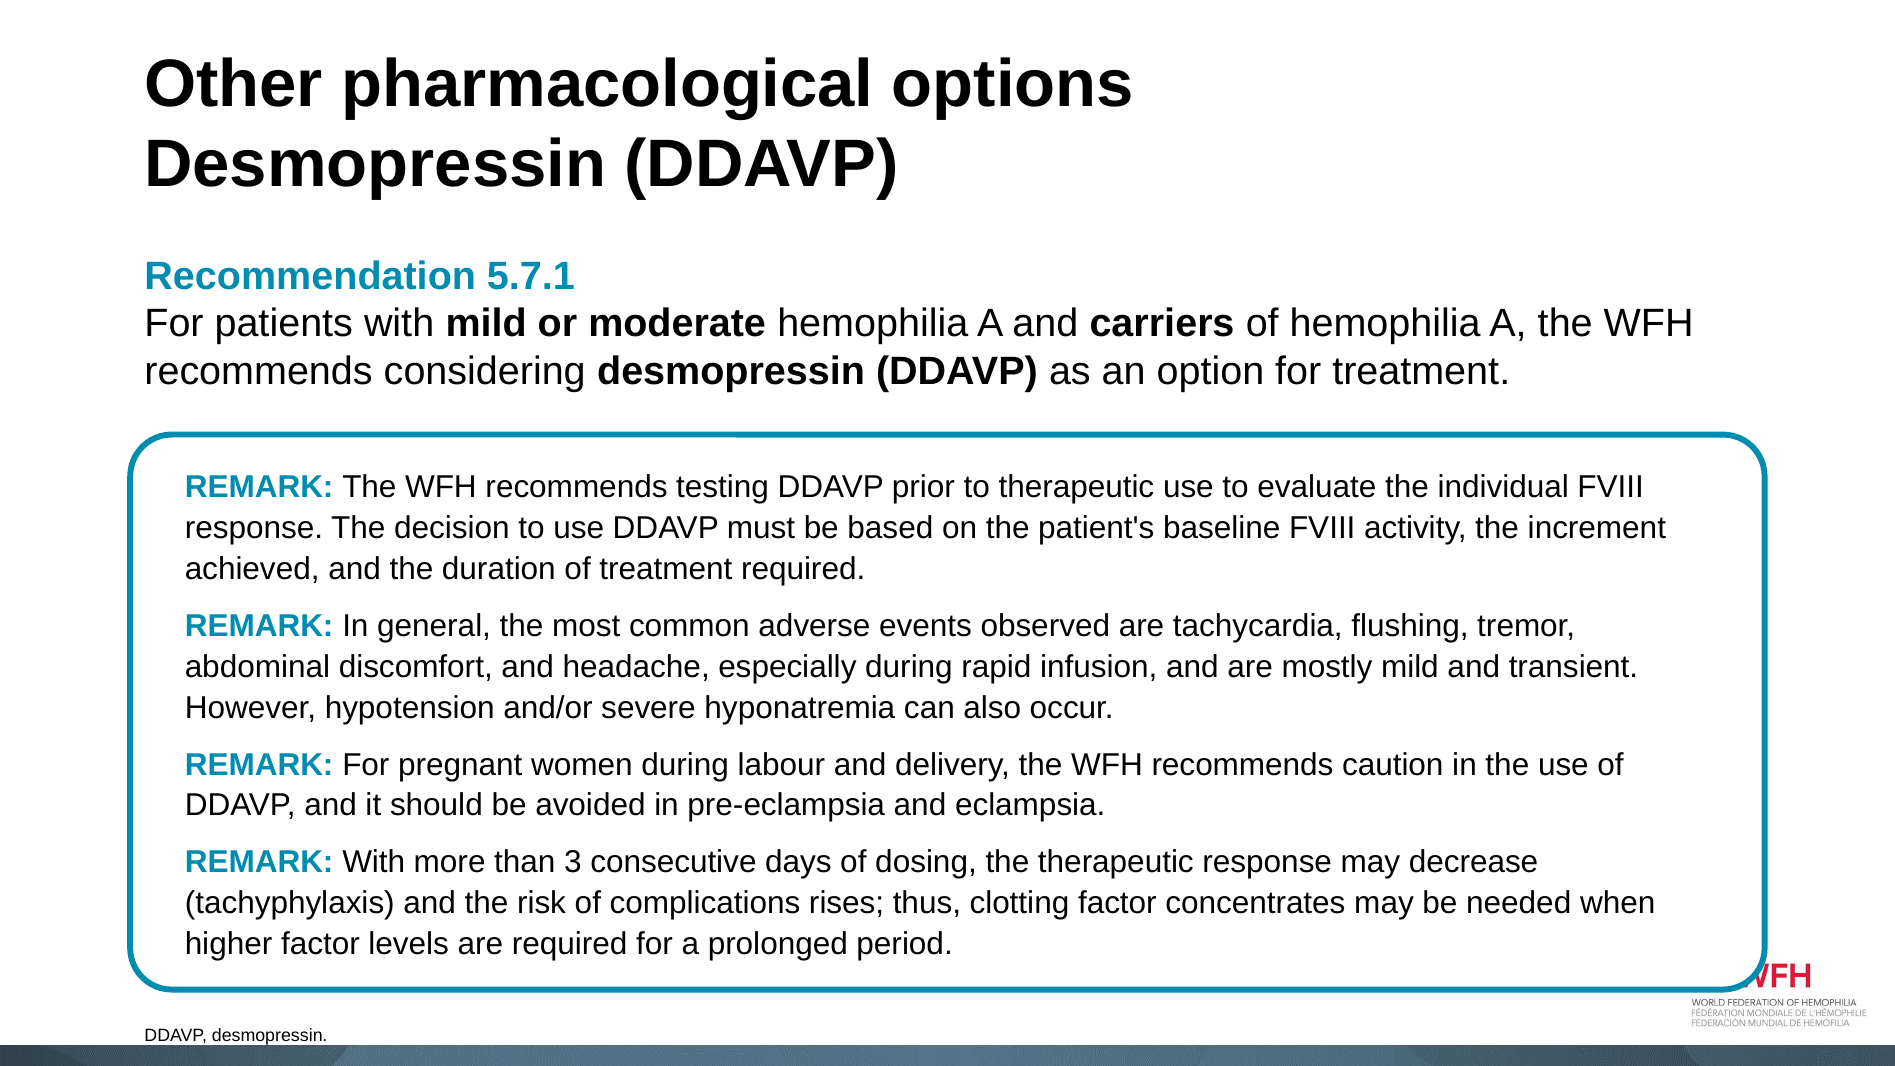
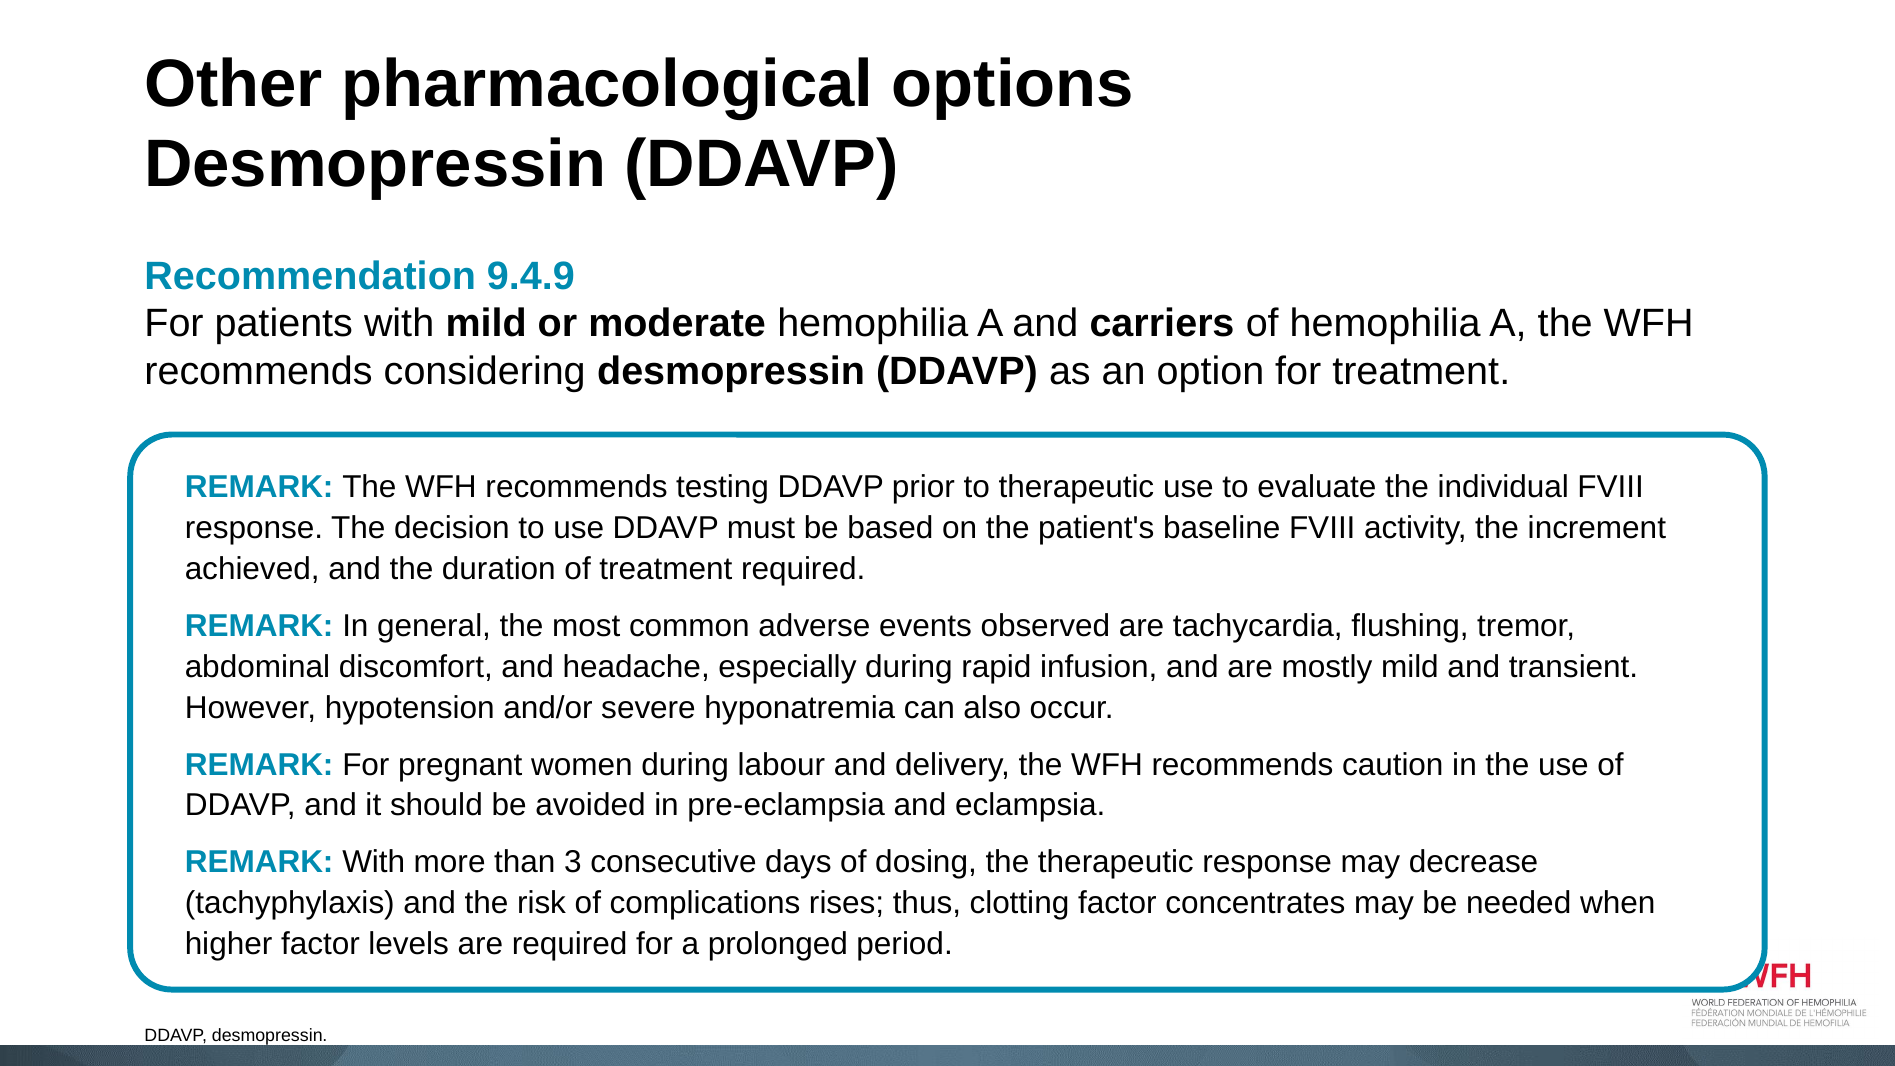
5.7.1: 5.7.1 -> 9.4.9 (531, 276)
